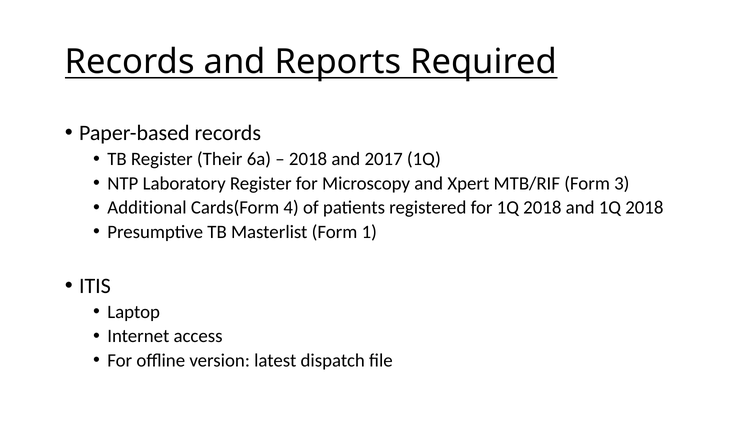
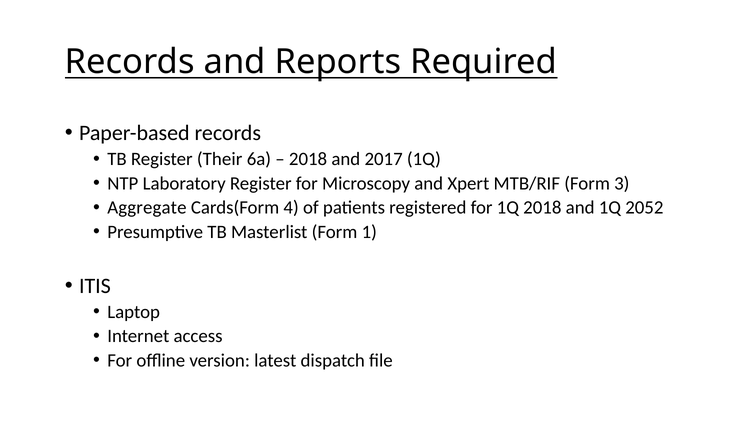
Additional: Additional -> Aggregate (147, 208)
and 1Q 2018: 2018 -> 2052 (644, 208)
